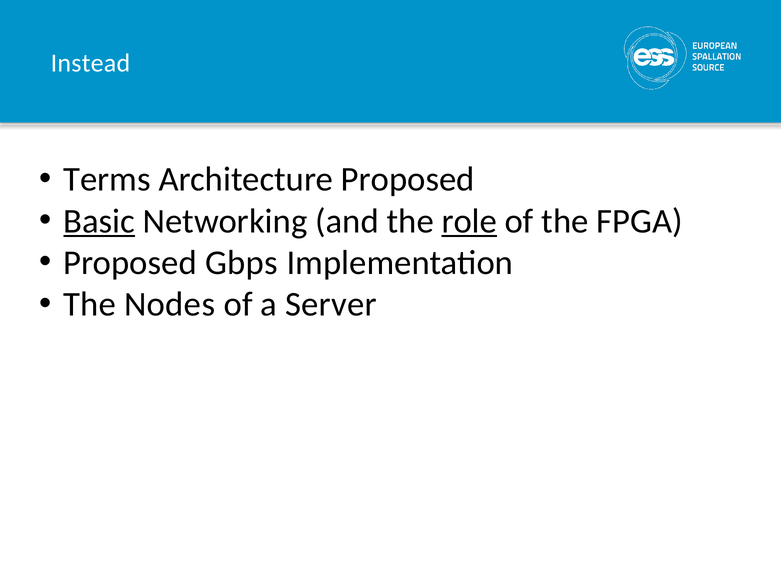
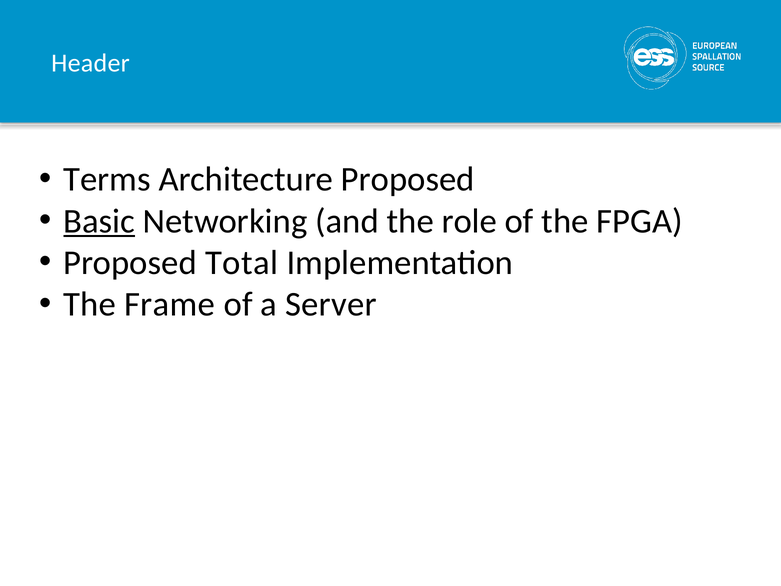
Instead: Instead -> Header (90, 63)
role underline: present -> none (469, 221)
Gbps: Gbps -> Total (242, 263)
Nodes: Nodes -> Frame (170, 304)
